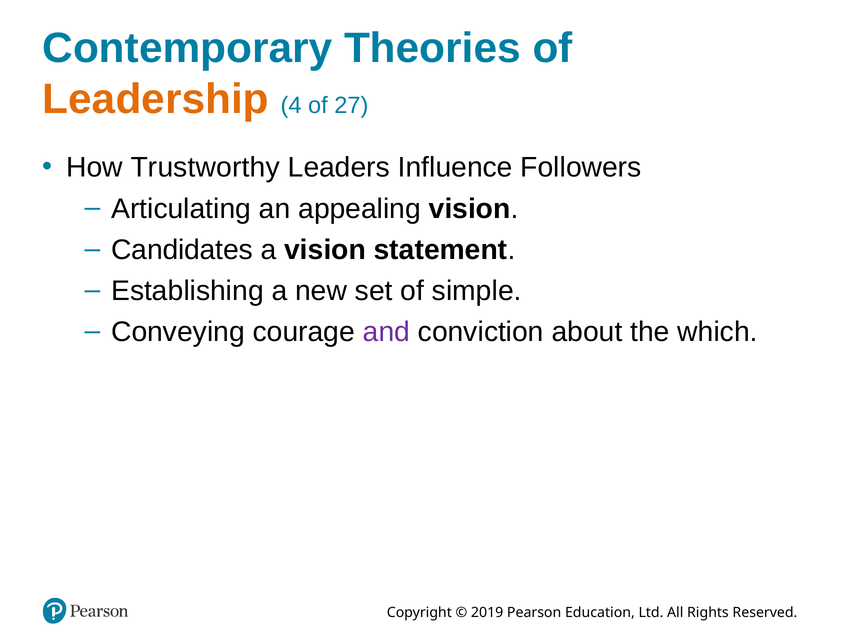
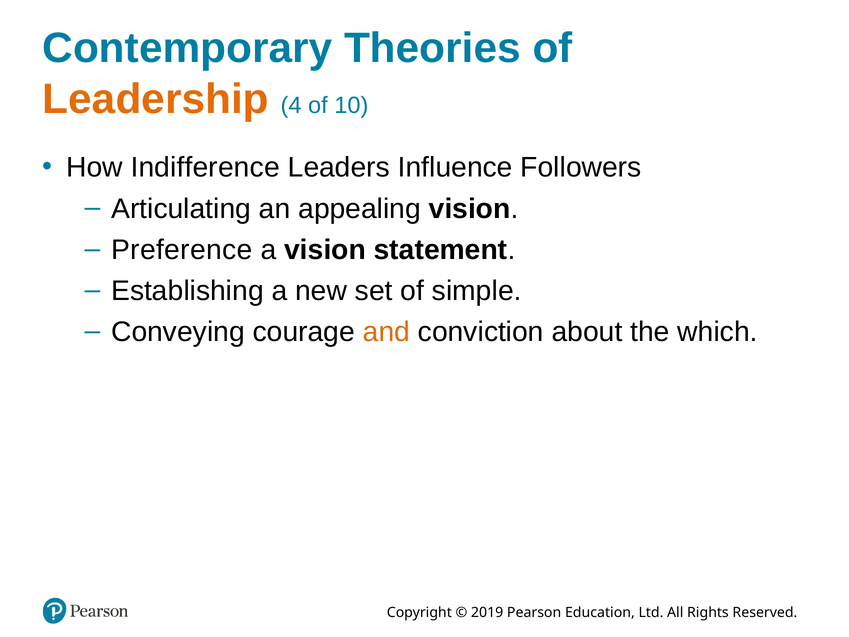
27: 27 -> 10 (351, 106)
Trustworthy: Trustworthy -> Indifference (205, 168)
Candidates: Candidates -> Preference (182, 250)
and colour: purple -> orange (386, 332)
